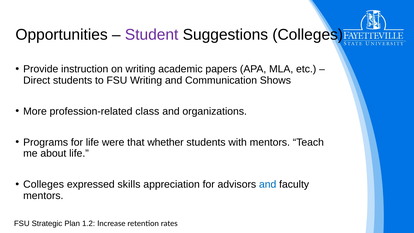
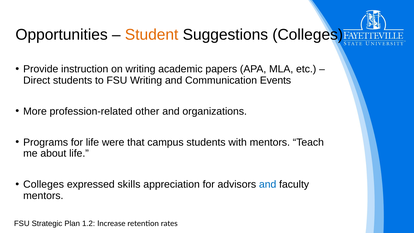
Student colour: purple -> orange (152, 35)
Shows: Shows -> Events (275, 80)
class: class -> other (147, 111)
whether: whether -> campus (165, 142)
